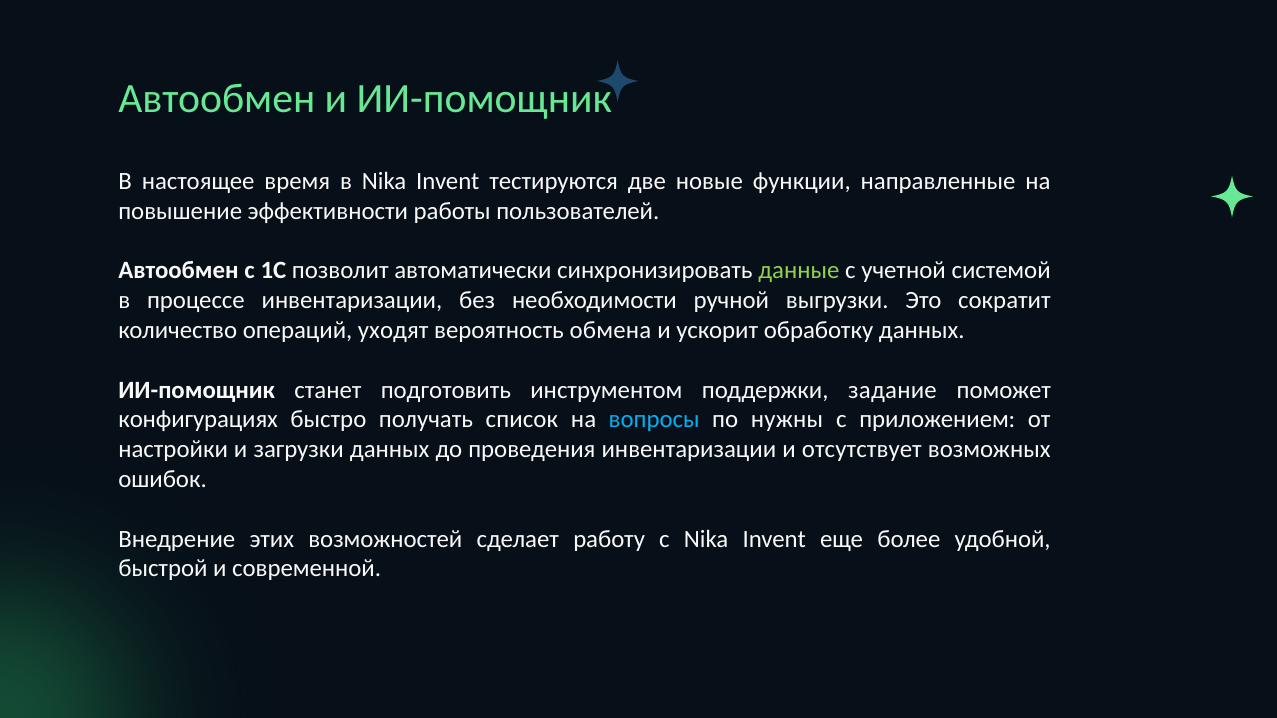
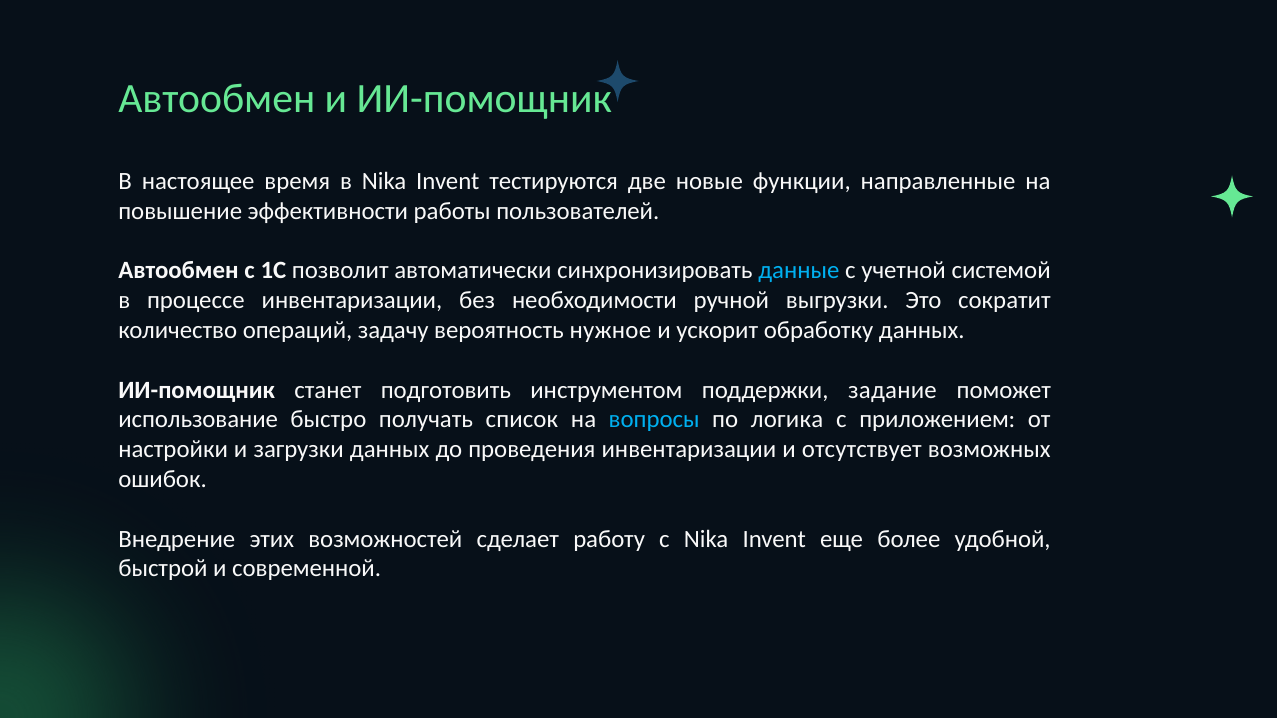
данные colour: light green -> light blue (799, 271)
уходят: уходят -> задачу (393, 330)
обмена: обмена -> нужное (610, 330)
конфигурациях: конфигурациях -> использование (198, 420)
нужны: нужны -> логика (787, 420)
